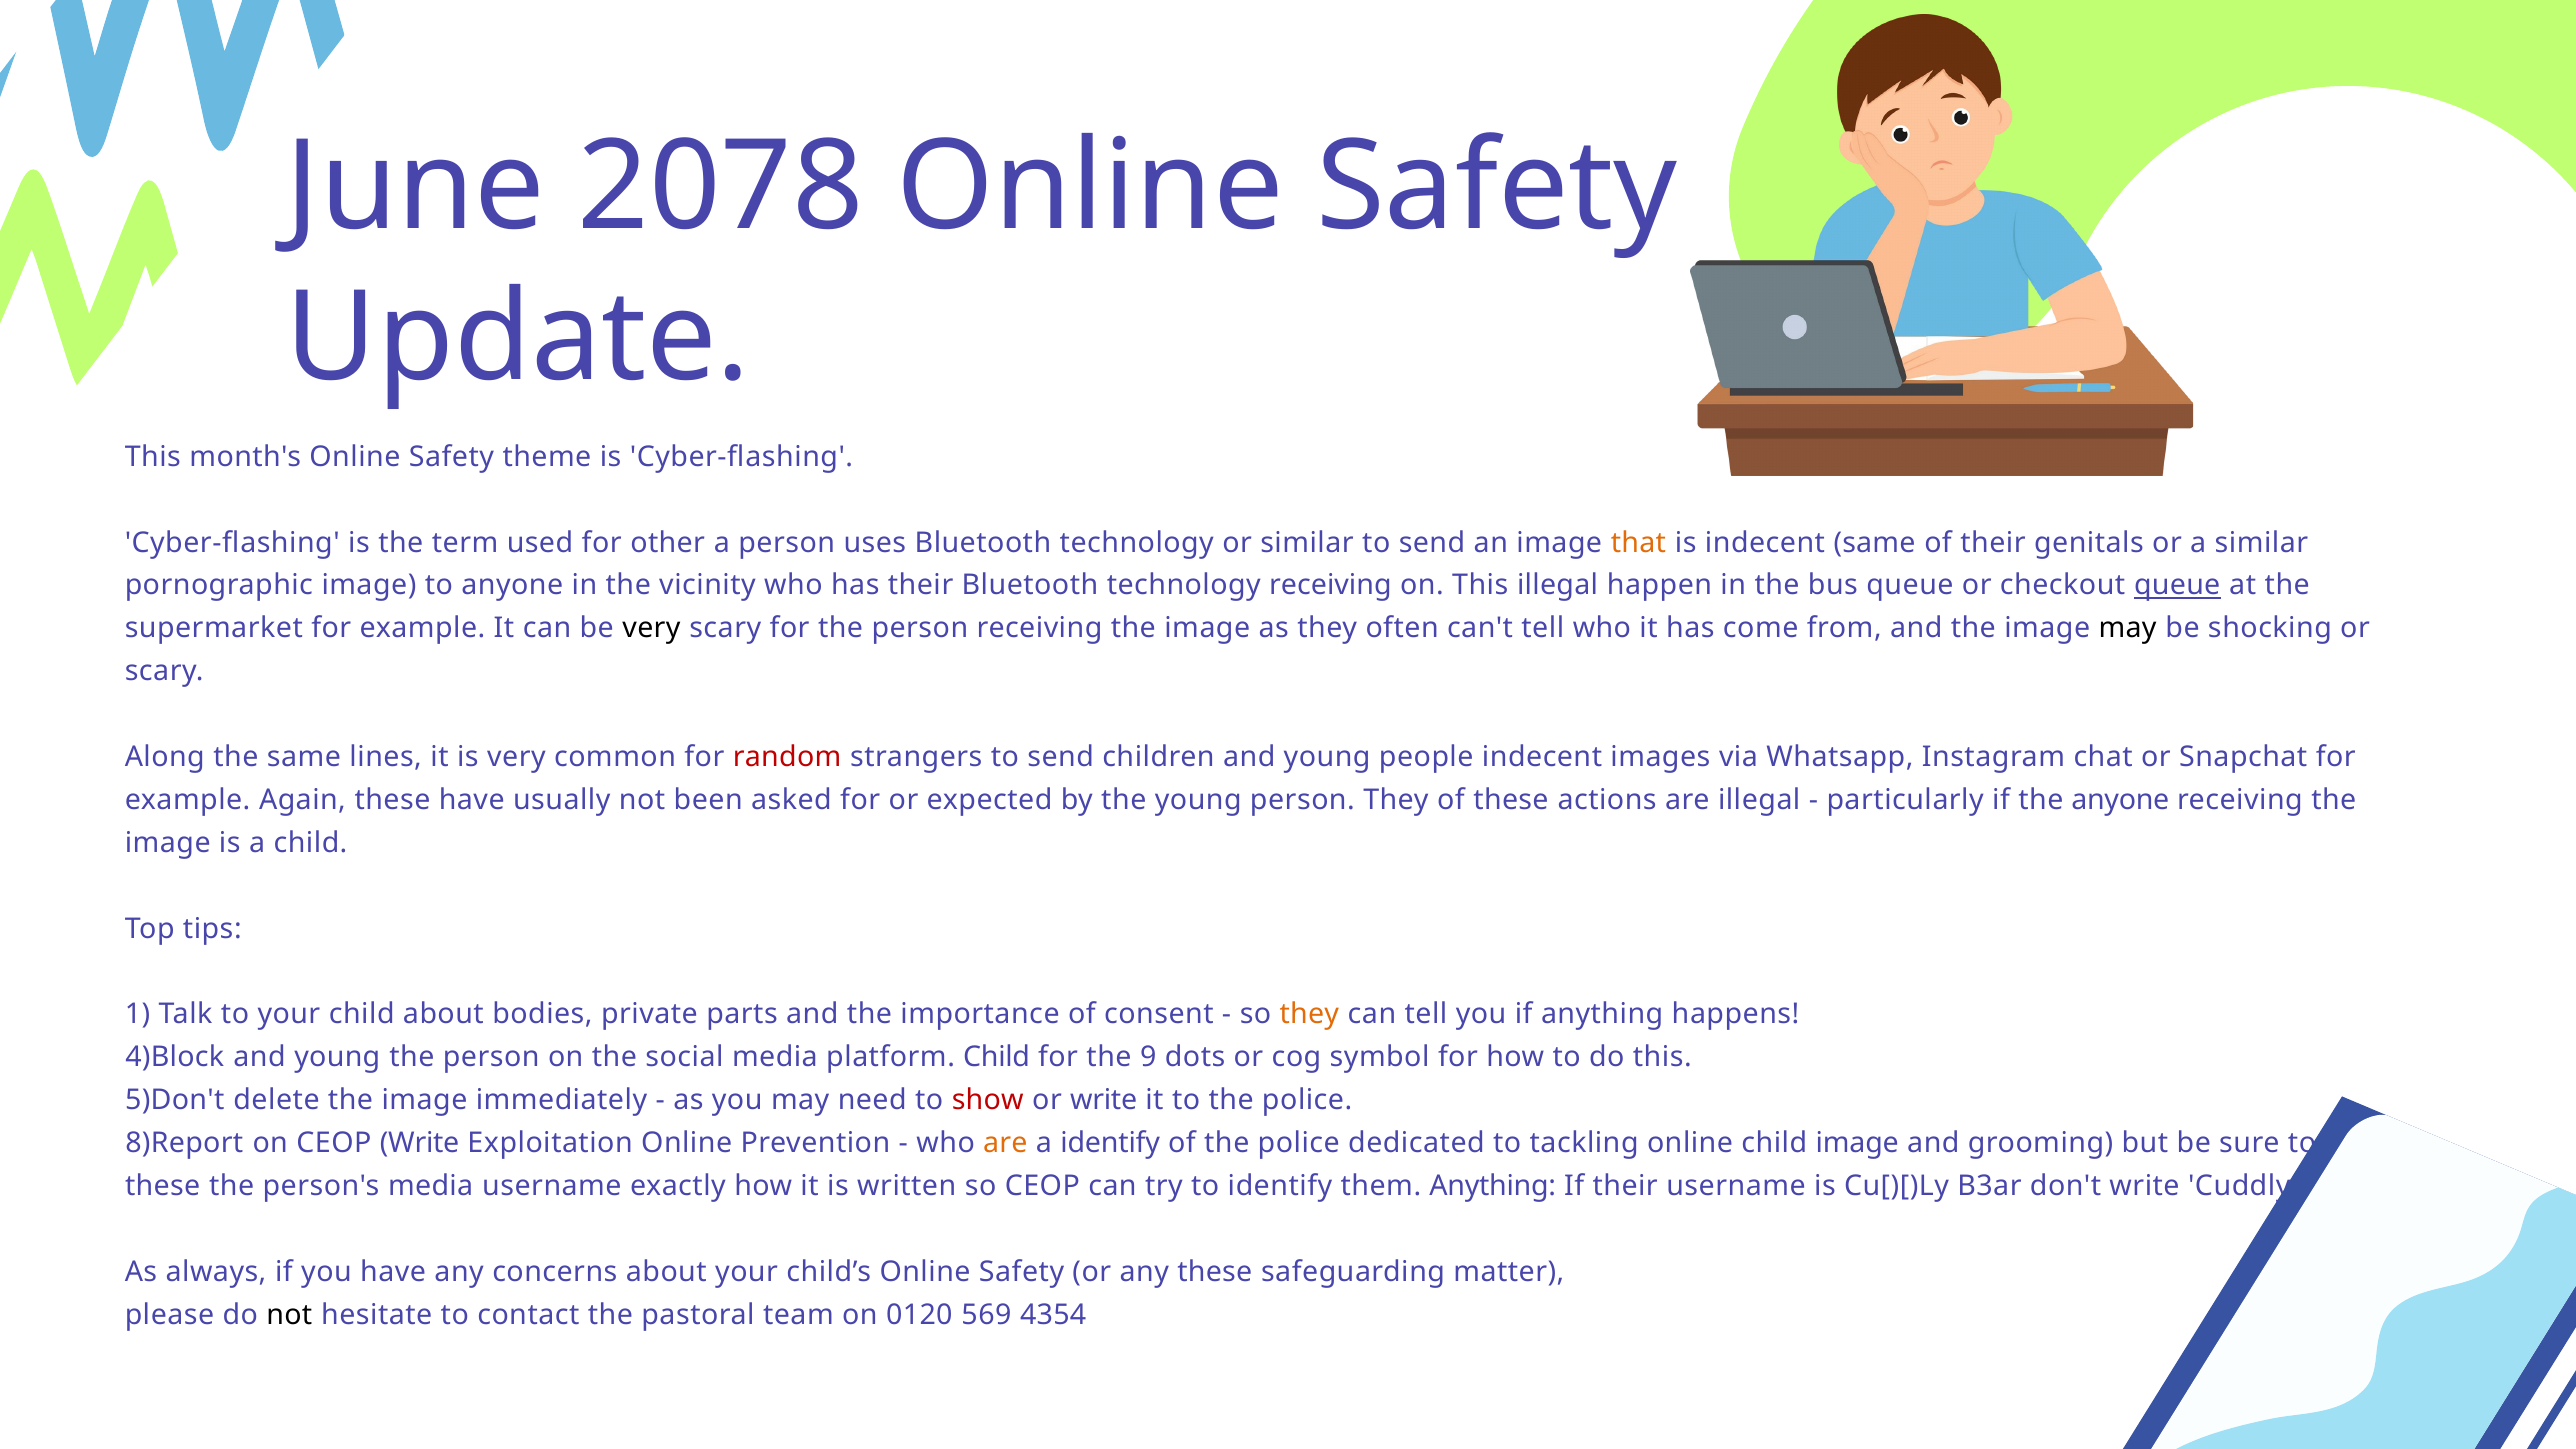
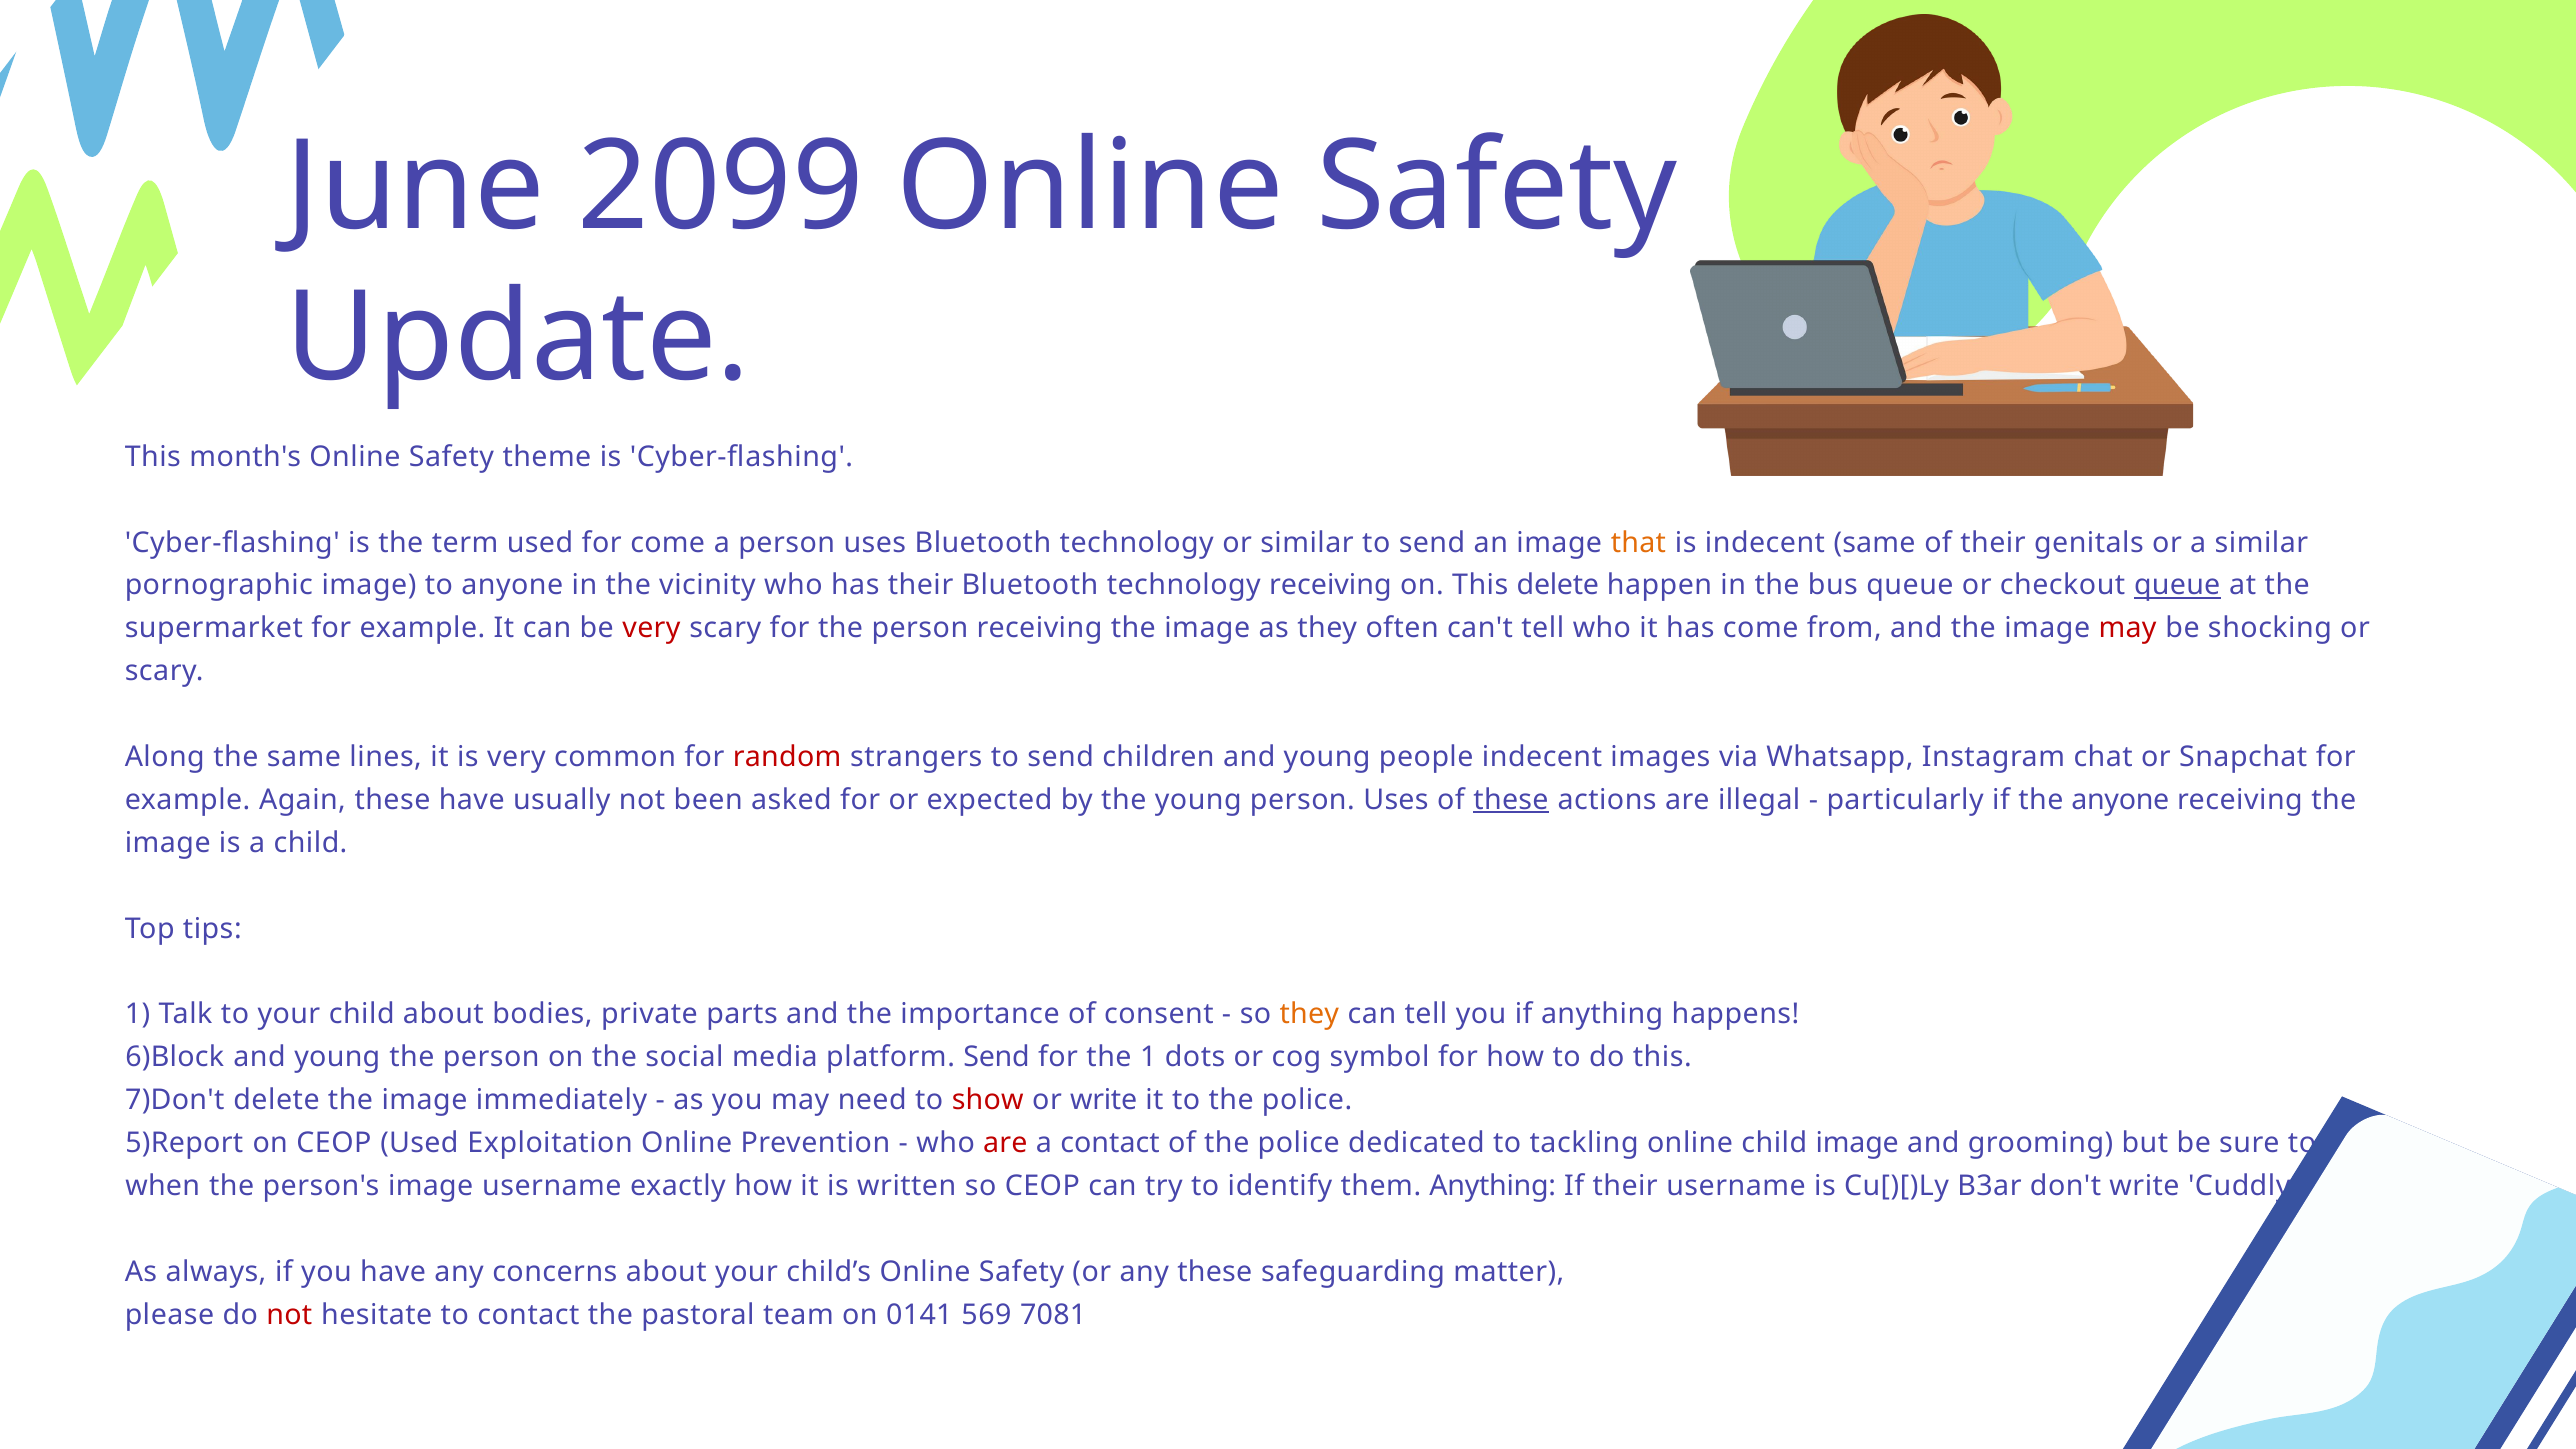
2078: 2078 -> 2099 (721, 188)
for other: other -> come (668, 543)
This illegal: illegal -> delete (1558, 585)
very colour: black -> red (651, 628)
may colour: black -> red (2128, 628)
young person They: They -> Uses (1396, 800)
these underline: none -> present (1511, 800)
4)Block: 4)Block -> 6)Block (175, 1057)
platform Child: Child -> Send (997, 1057)
the 9: 9 -> 1 (1148, 1057)
5)Don't: 5)Don't -> 7)Don't (175, 1100)
8)Report: 8)Report -> 5)Report (184, 1143)
CEOP Write: Write -> Used (419, 1143)
are colour: orange -> red (1005, 1143)
a identify: identify -> contact (1110, 1143)
these: these -> when (163, 1186)
person's media: media -> image (431, 1186)
not colour: black -> red (289, 1315)
0120: 0120 -> 0141 (919, 1315)
4354: 4354 -> 7081 (1053, 1315)
